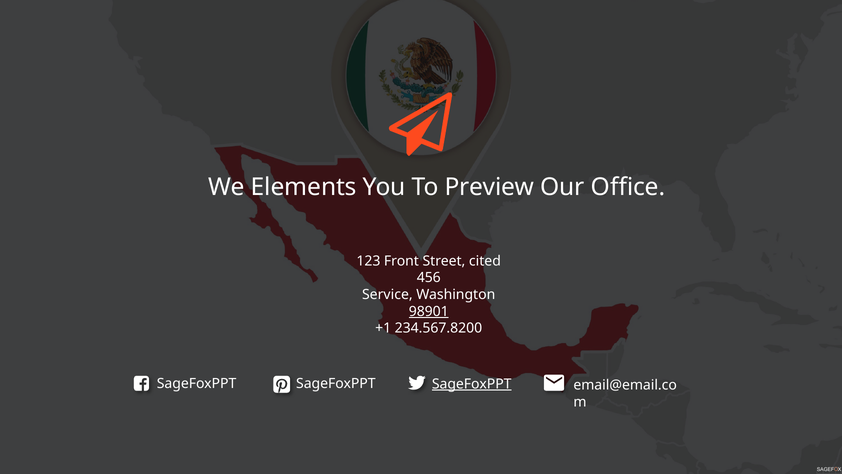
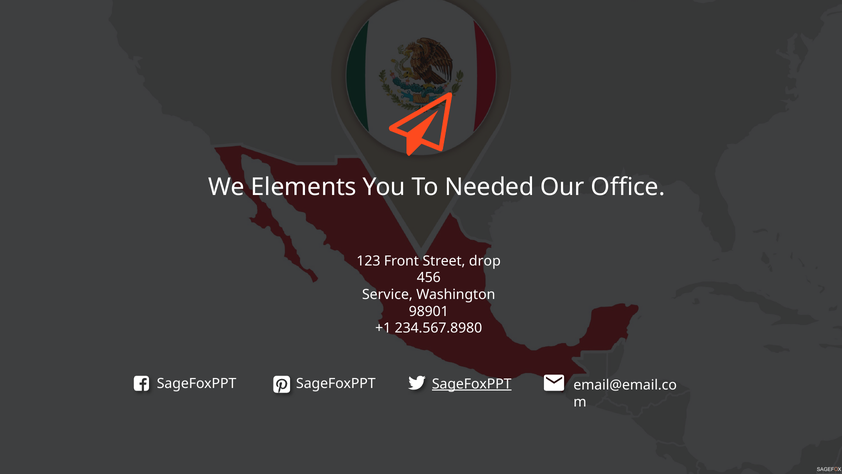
Preview: Preview -> Needed (490, 187)
cited: cited -> drop (485, 261)
98901 underline: present -> none (429, 311)
234.567.8200: 234.567.8200 -> 234.567.8980 (438, 328)
